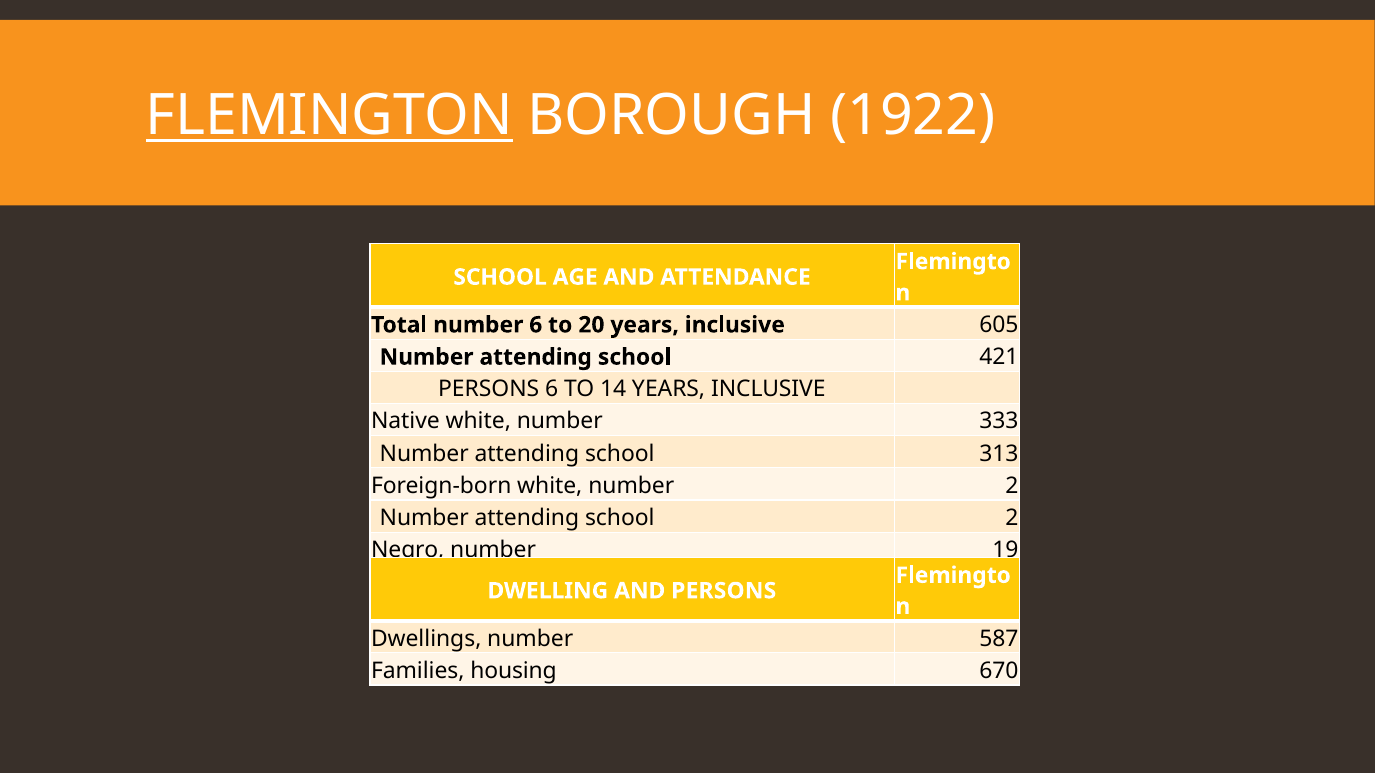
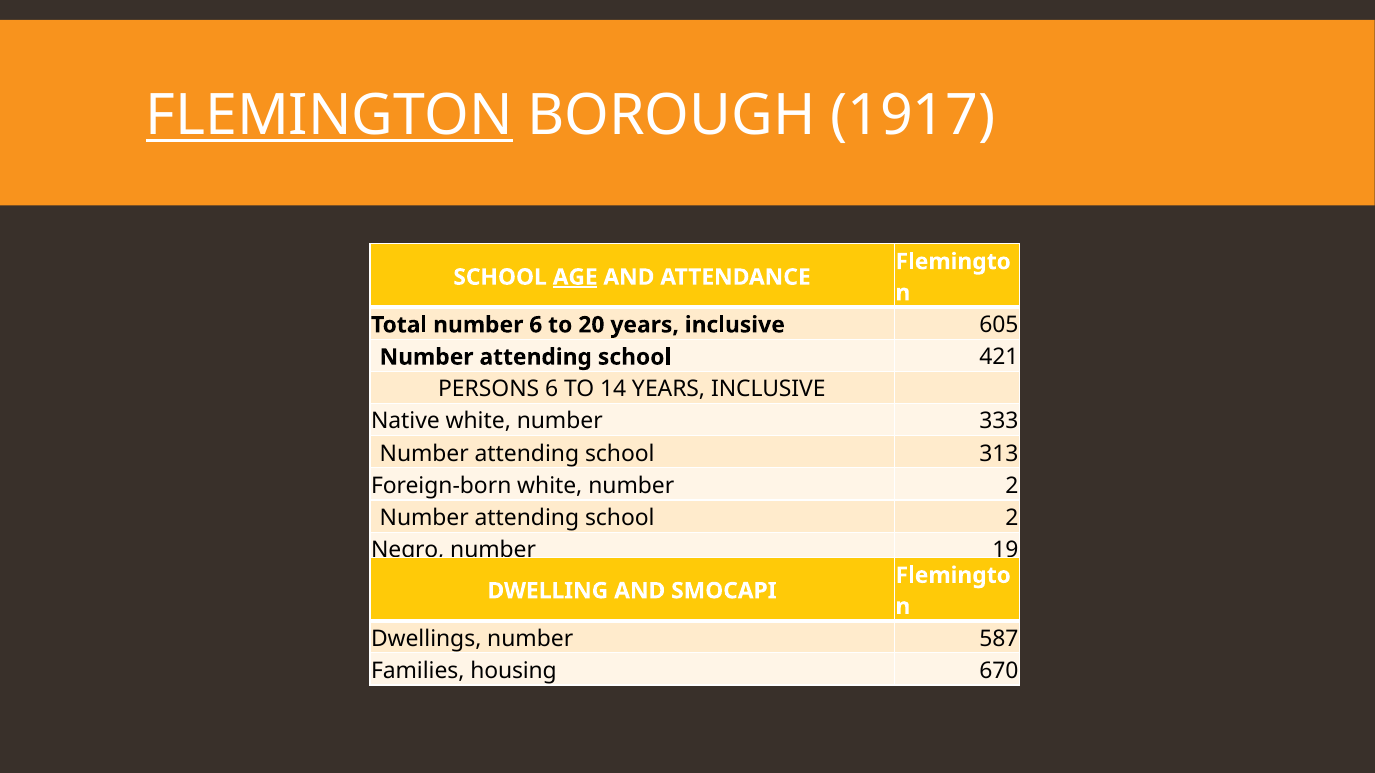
1922: 1922 -> 1917 (913, 116)
AGE underline: none -> present (575, 277)
PERSONS: PERSONS -> SMOCAPI (724, 591)
